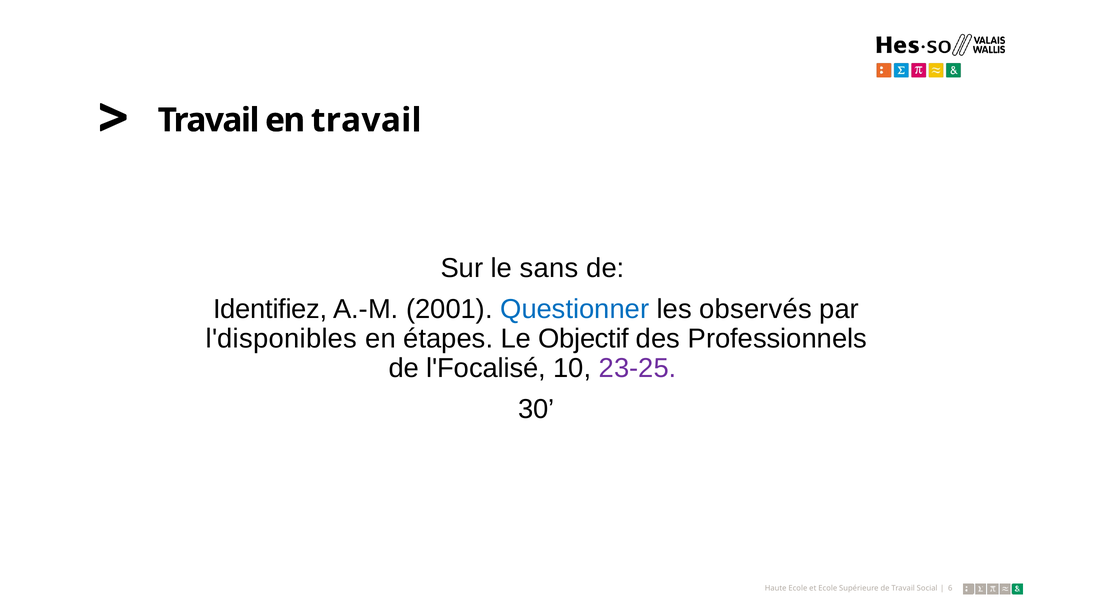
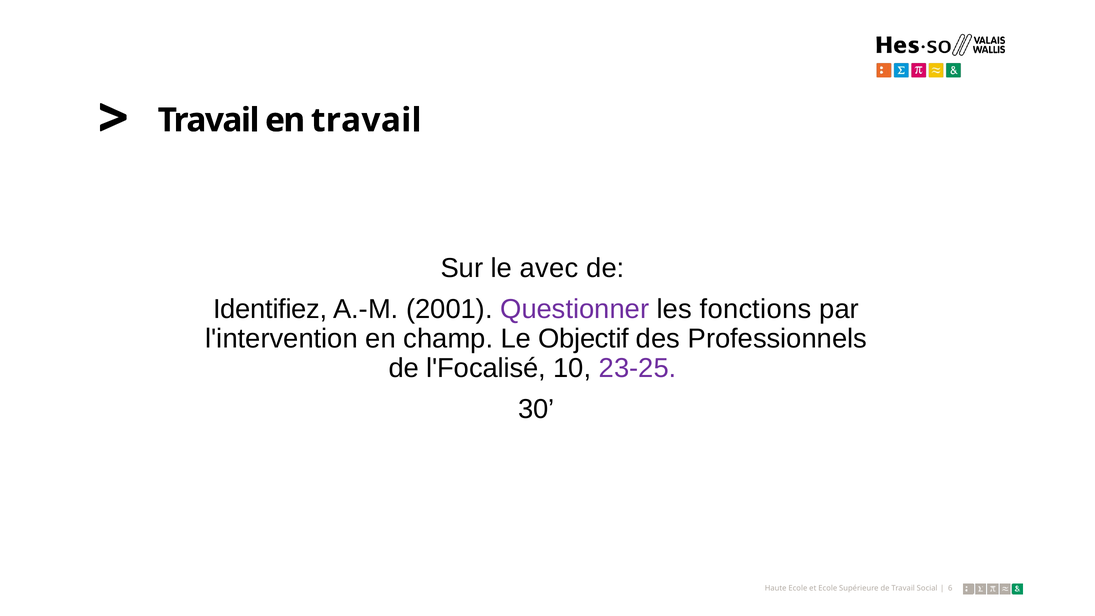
sans: sans -> avec (549, 268)
Questionner colour: blue -> purple (575, 309)
observés: observés -> fonctions (756, 309)
l'disponibles: l'disponibles -> l'intervention (282, 339)
étapes: étapes -> champ (448, 339)
